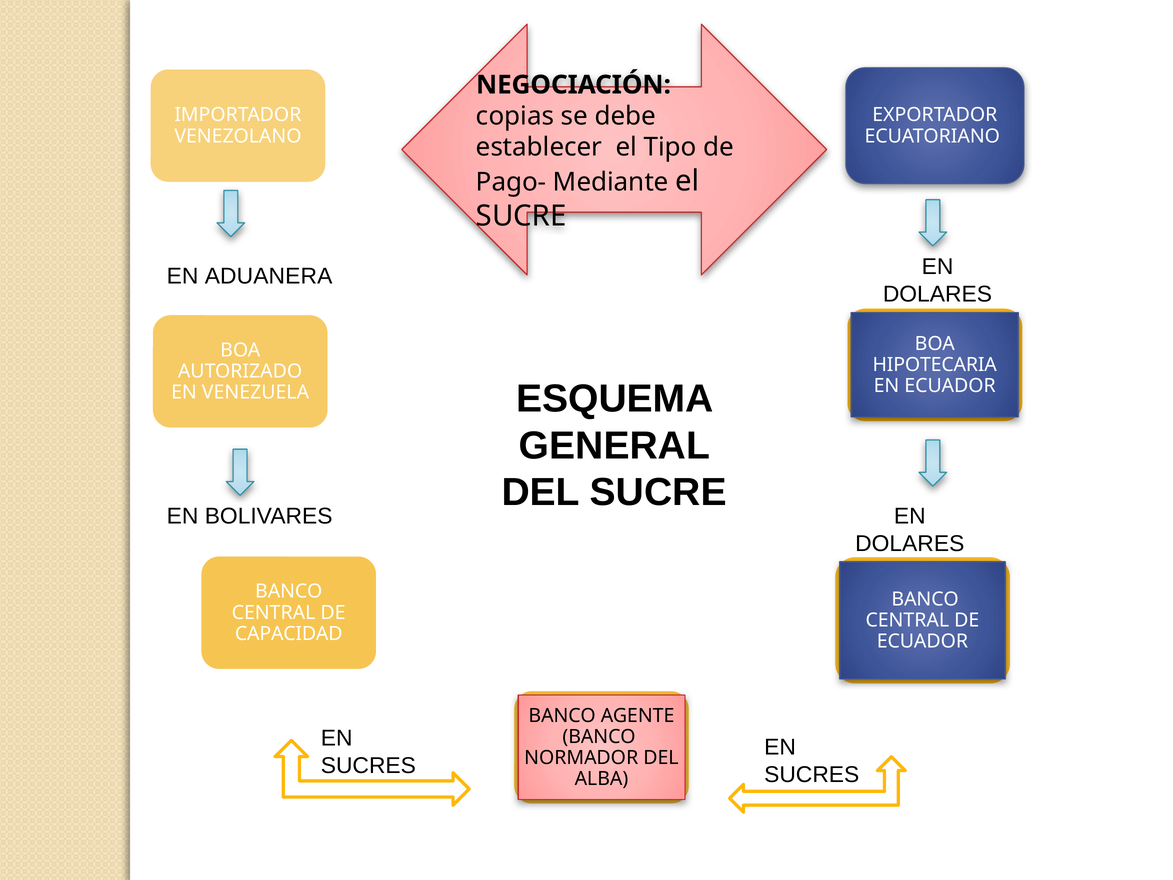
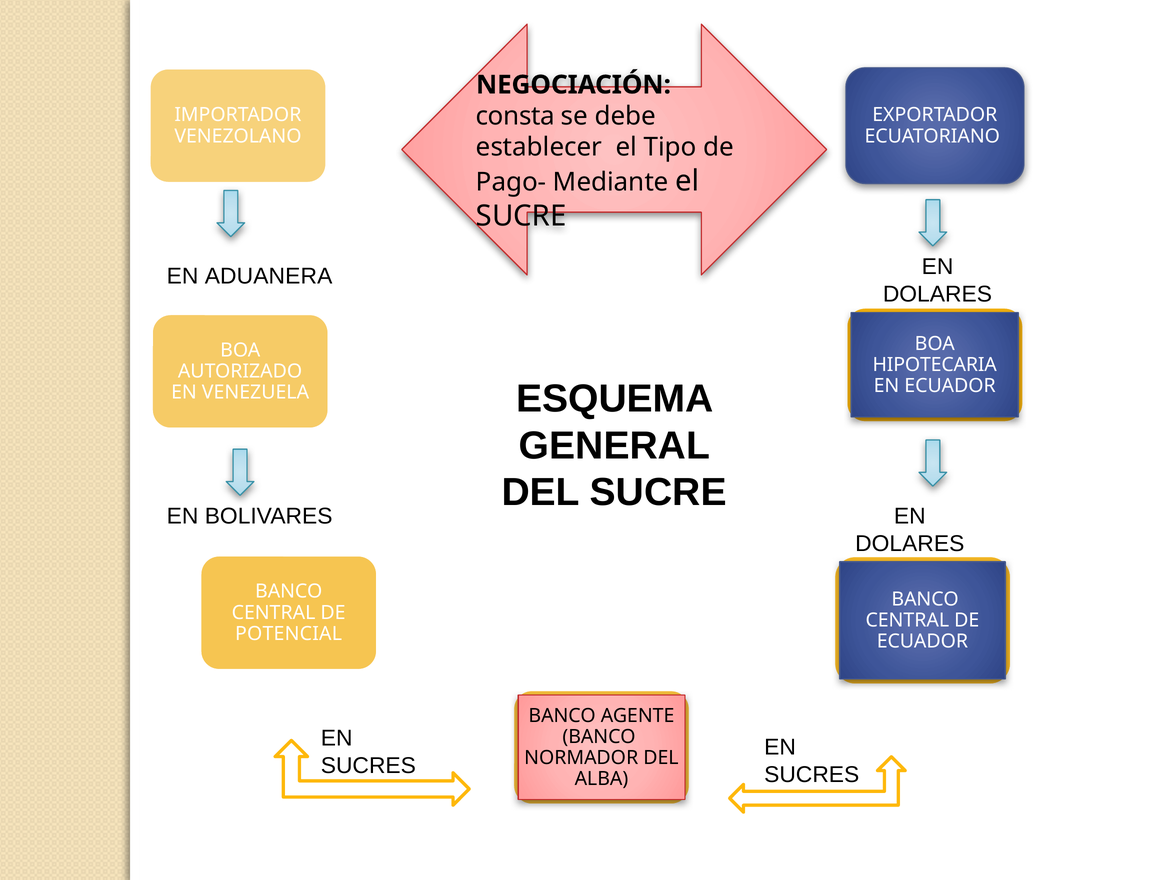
copias: copias -> consta (515, 116)
CAPACIDAD: CAPACIDAD -> POTENCIAL (289, 634)
